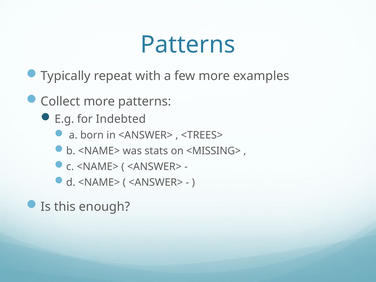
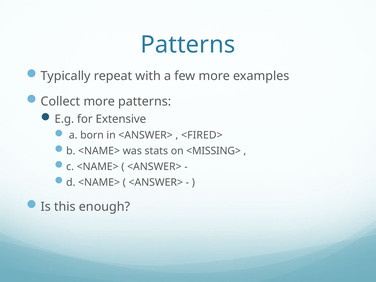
Indebted: Indebted -> Extensive (121, 119)
<TREES>: <TREES> -> <FIRED> (202, 135)
